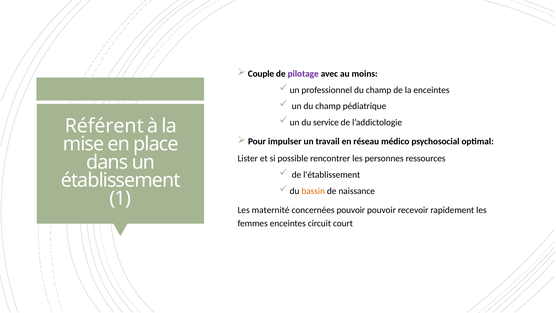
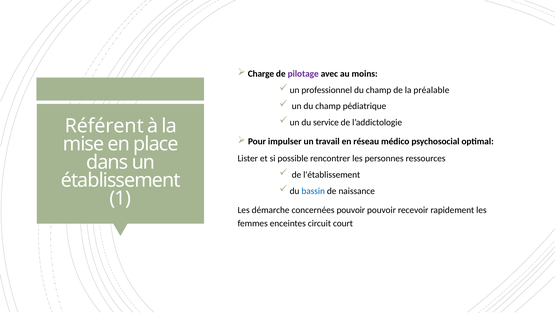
Couple: Couple -> Charge (261, 74)
la enceintes: enceintes -> préalable (431, 90)
bassin colour: orange -> blue (313, 191)
maternité: maternité -> démarche (271, 210)
